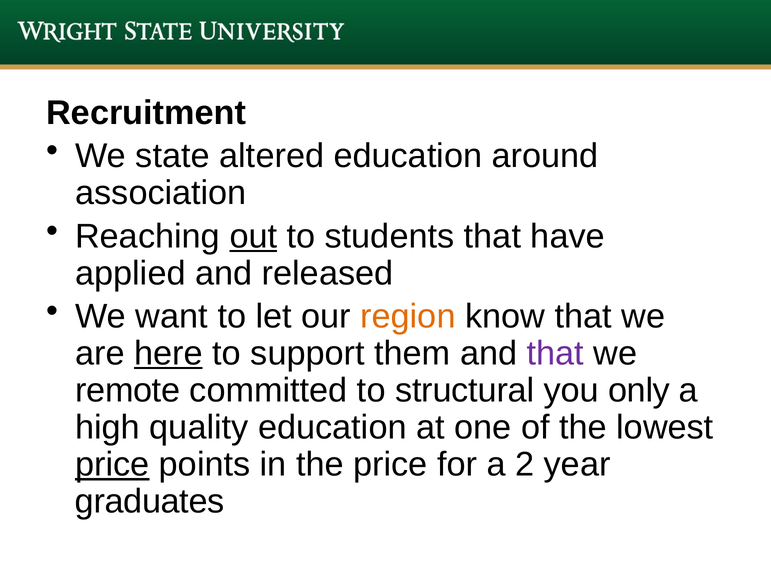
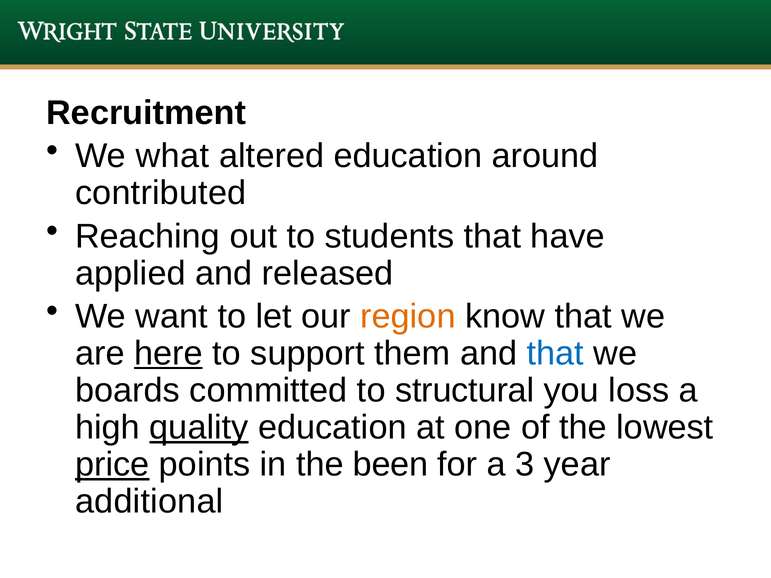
state: state -> what (172, 156)
association: association -> contributed (161, 193)
out underline: present -> none (253, 236)
that colour: purple -> blue (555, 354)
remote: remote -> boards (128, 391)
only: only -> loss (639, 391)
quality underline: none -> present (199, 428)
the price: price -> been (391, 465)
2: 2 -> 3 (525, 465)
graduates: graduates -> additional (149, 502)
